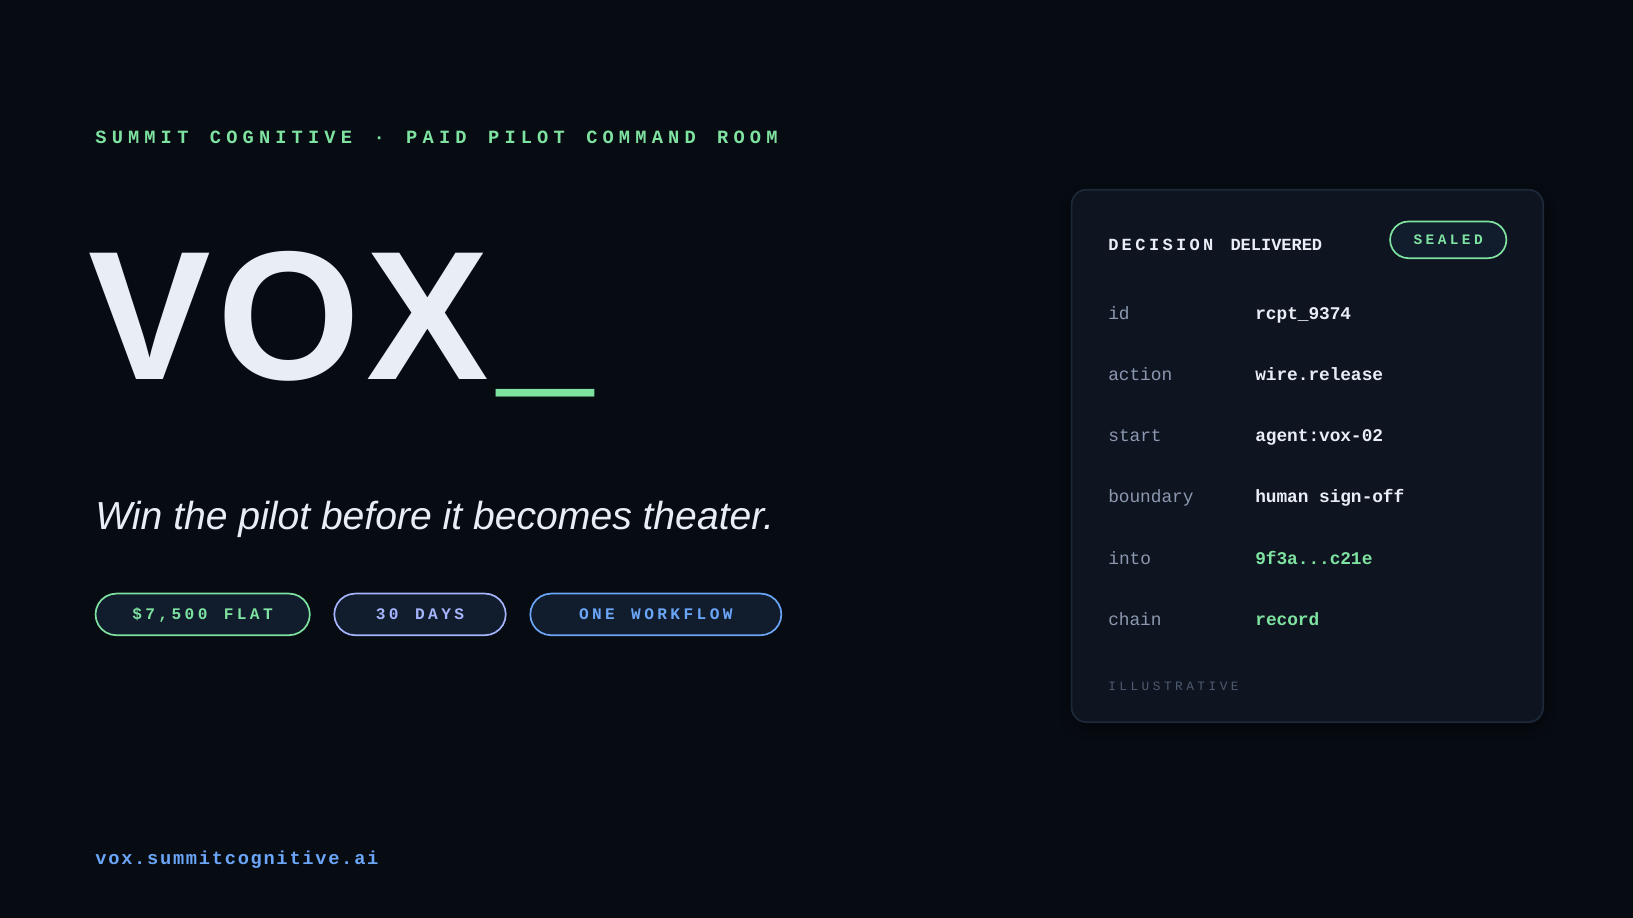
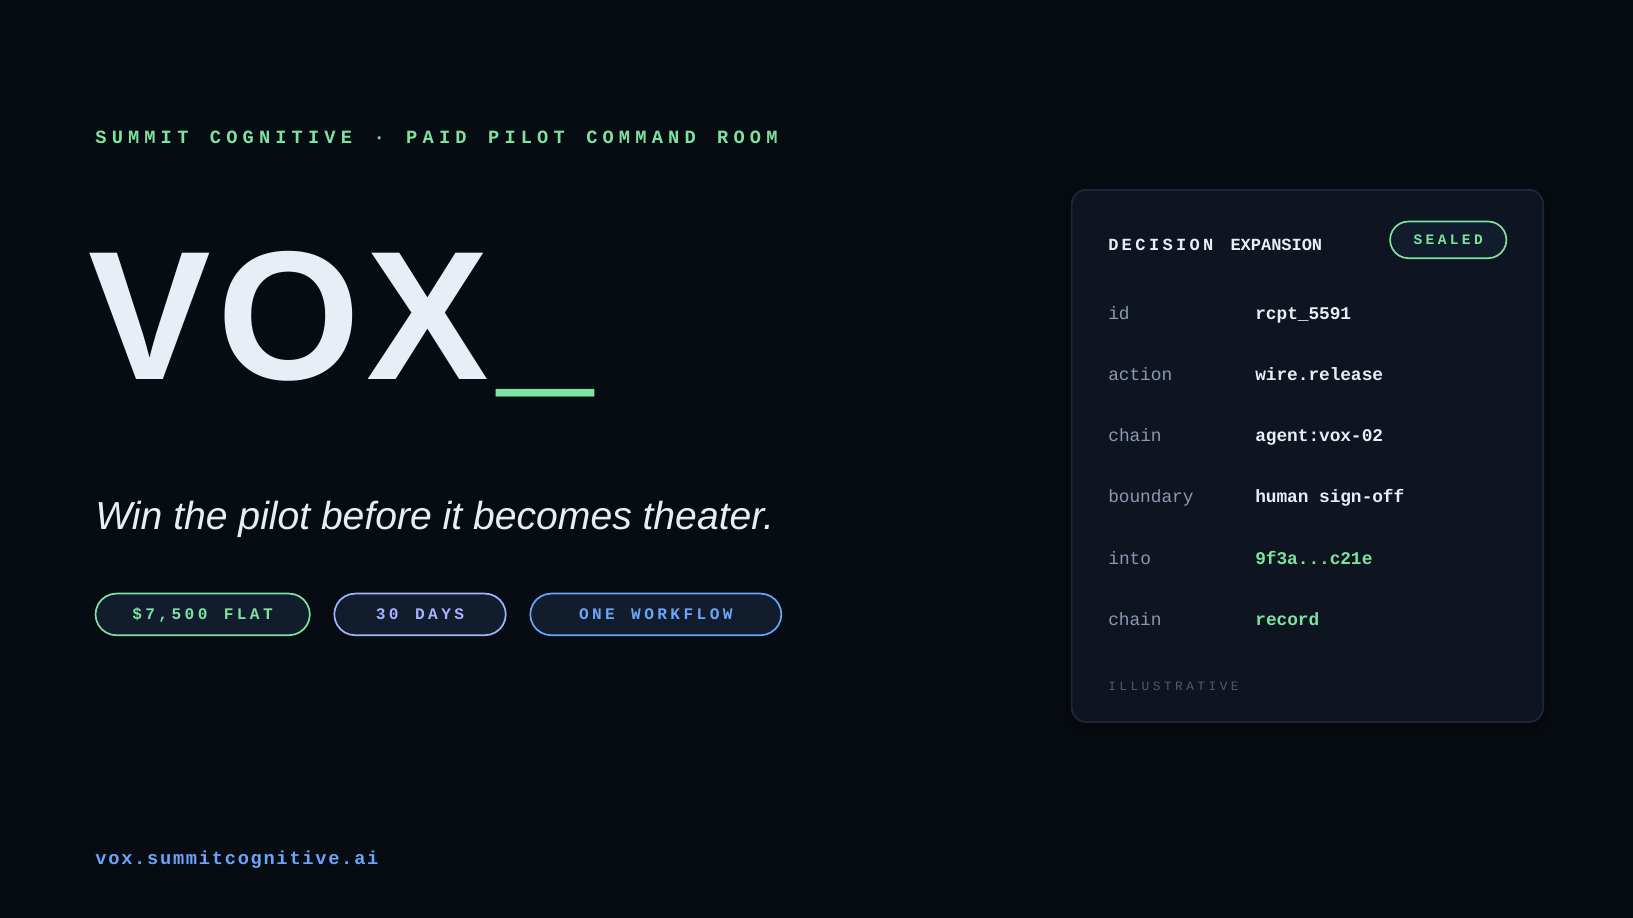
DELIVERED: DELIVERED -> EXPANSION (1276, 245)
rcpt_9374: rcpt_9374 -> rcpt_5591 (1303, 314)
start: start -> chain (1135, 436)
